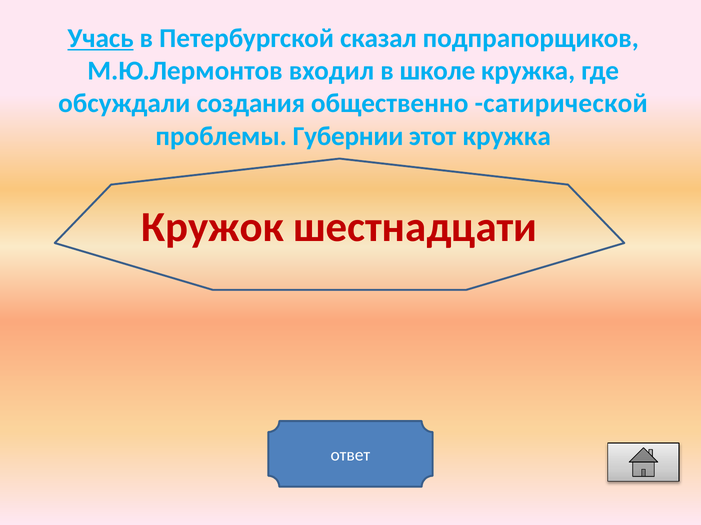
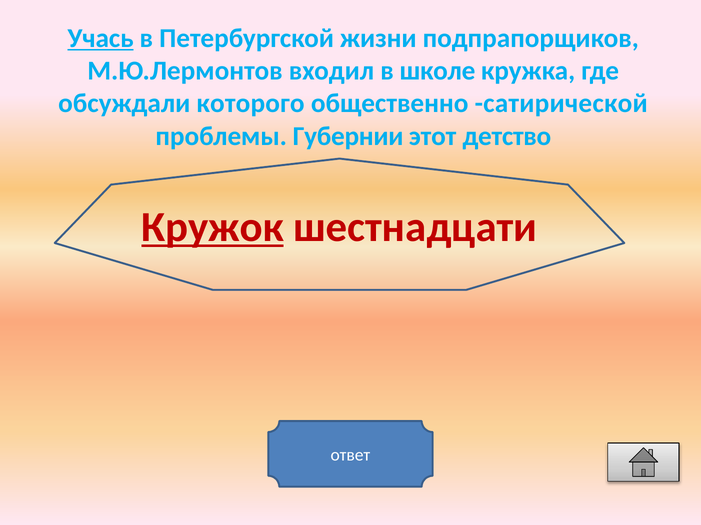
сказал: сказал -> жизни (378, 38)
создания: создания -> которого (251, 104)
этот кружка: кружка -> детство (507, 136)
Кружок underline: none -> present (213, 228)
